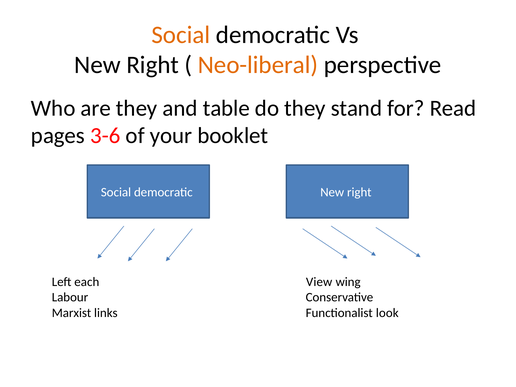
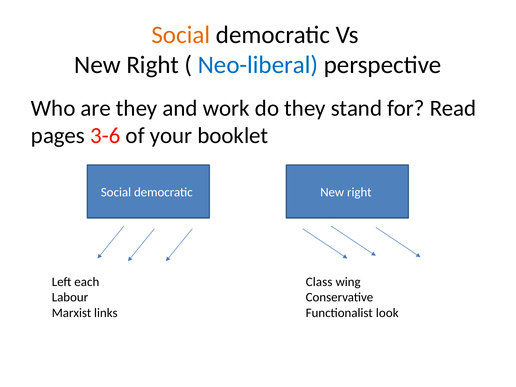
Neo-liberal colour: orange -> blue (258, 65)
table: table -> work (226, 108)
View: View -> Class (319, 282)
